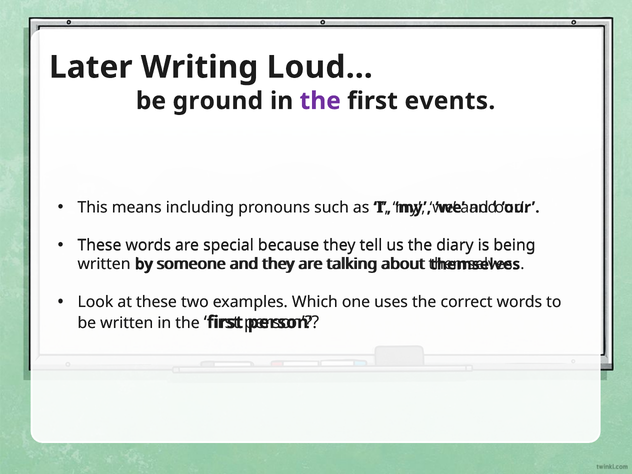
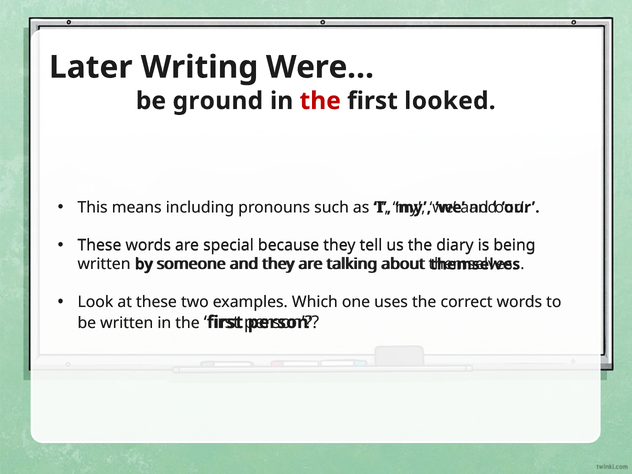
Loud…: Loud… -> Were… (320, 67)
the colour: purple -> red (320, 101)
events: events -> looked (450, 101)
